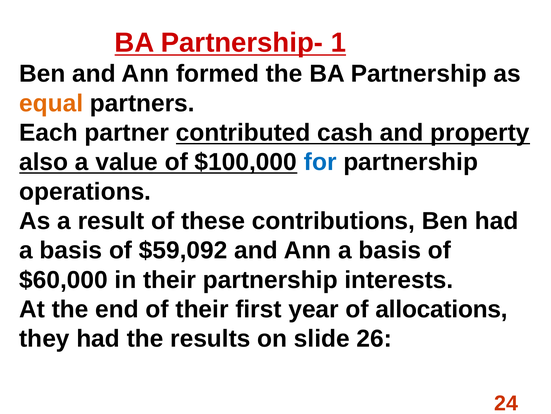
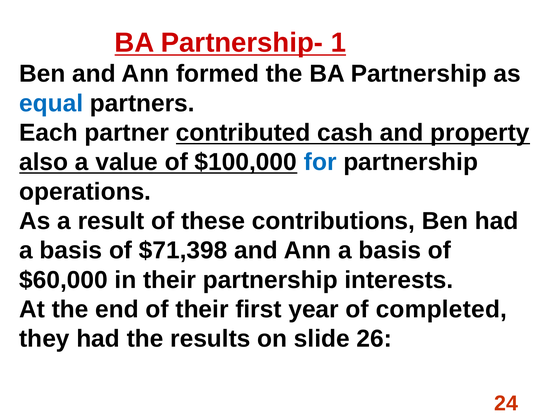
equal colour: orange -> blue (51, 103)
$59,092: $59,092 -> $71,398 (183, 250)
allocations: allocations -> completed (441, 309)
